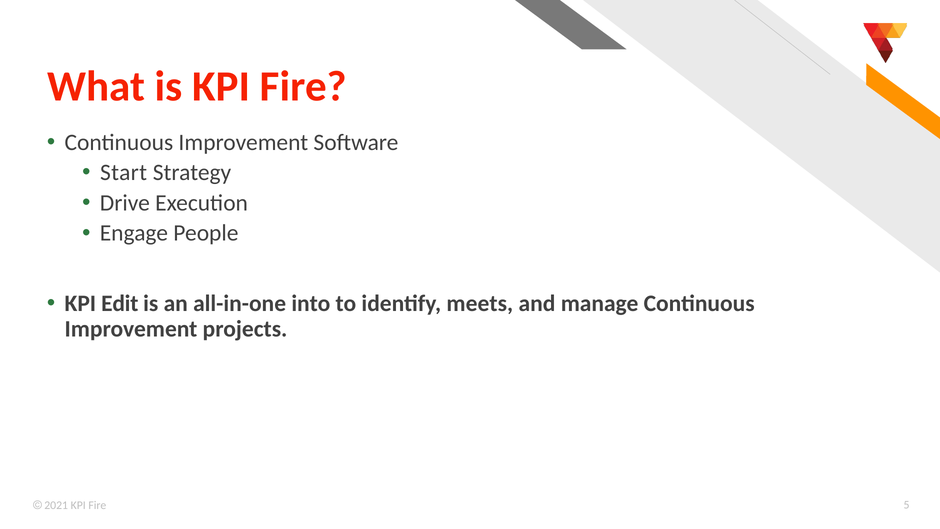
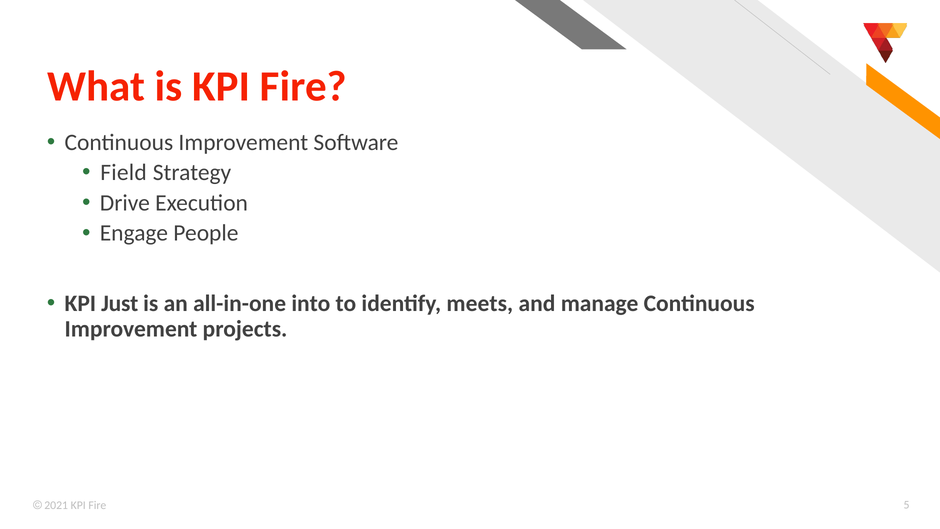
Start: Start -> Field (124, 173)
Edit: Edit -> Just (120, 303)
